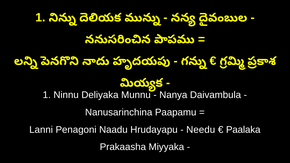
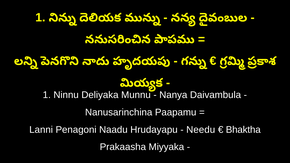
Paalaka: Paalaka -> Bhaktha (243, 130)
